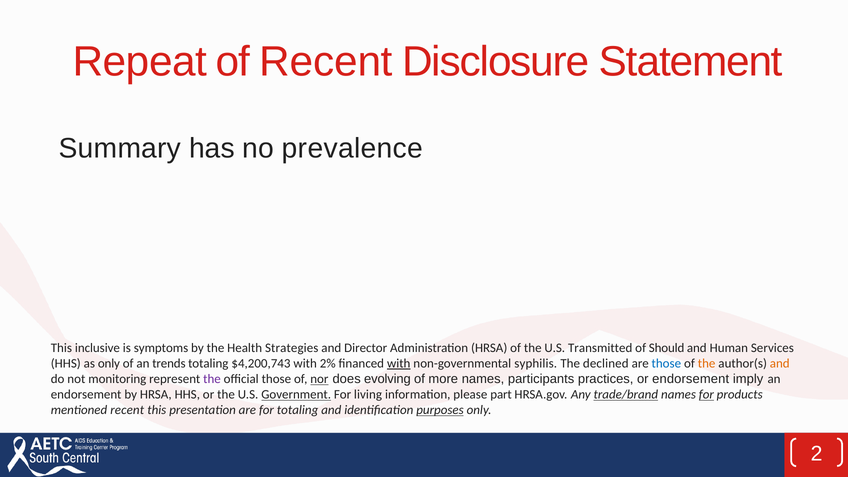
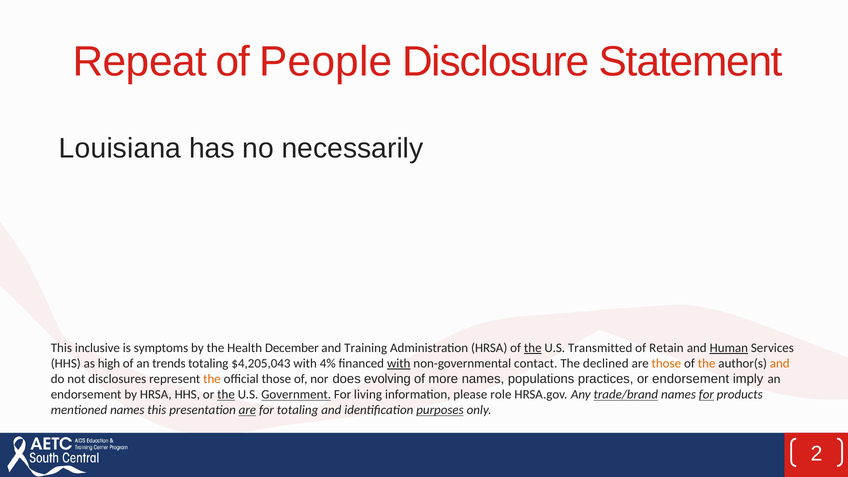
of Recent: Recent -> People (326, 62)
Summary: Summary -> Louisiana (120, 149)
prevalence: prevalence -> necessarily (353, 149)
Strategies: Strategies -> December (292, 348)
Director: Director -> Training (366, 348)
the underline: none -> present (533, 348)
Should: Should -> Retain (666, 348)
Human underline: none -> present (729, 348)
as only: only -> high (109, 364)
$4,200,743: $4,200,743 -> $4,205,043 (261, 364)
2%: 2% -> 4% (328, 364)
syphilis: syphilis -> contact (536, 364)
those colour: blue -> orange (666, 364)
monitoring: monitoring -> disclosures (117, 379)
the colour: purple -> orange (212, 379)
nor underline: present -> none (319, 379)
participants: participants -> populations (541, 379)
the underline: none -> present (226, 395)
part: part -> role (501, 395)
mentioned recent: recent -> names (127, 410)
are underline: none -> present (247, 410)
